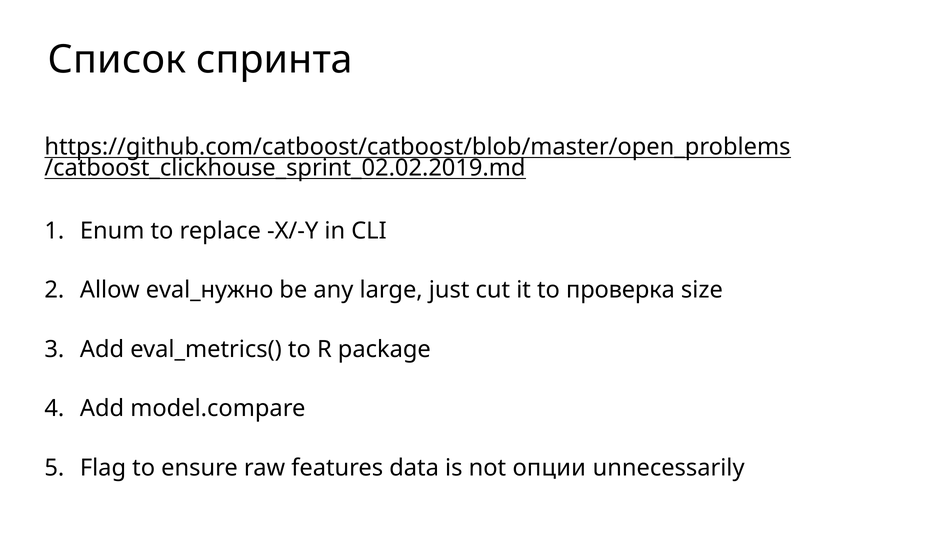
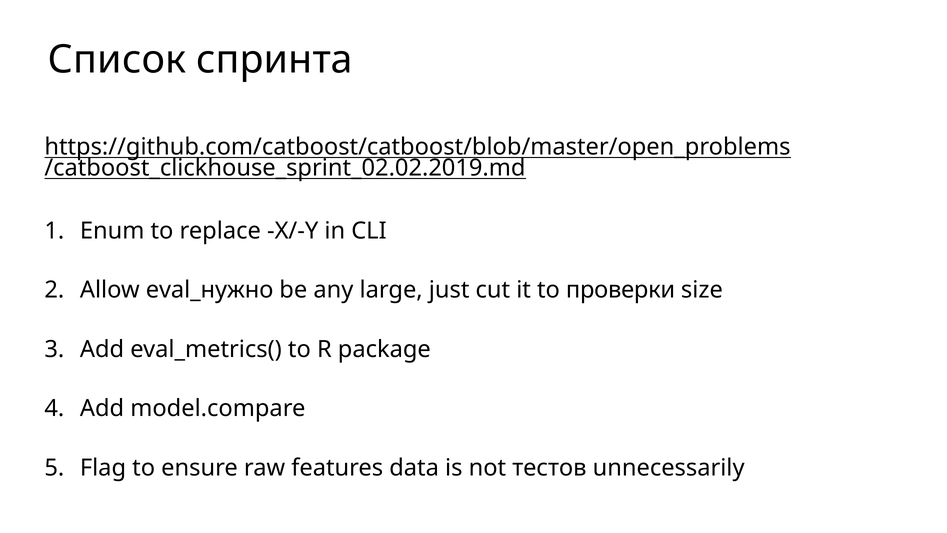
проверка: проверка -> проверки (621, 290)
опции: опции -> тестов (549, 467)
